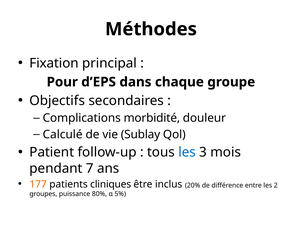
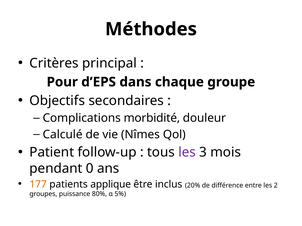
Fixation: Fixation -> Critères (54, 63)
Sublay: Sublay -> Nîmes (140, 135)
les colour: blue -> purple (187, 153)
7: 7 -> 0 (90, 169)
cliniques: cliniques -> applique (111, 185)
